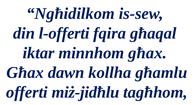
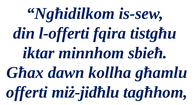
għaqal: għaqal -> tistgħu (153, 33)
minnhom għax: għax -> sbieħ (148, 53)
